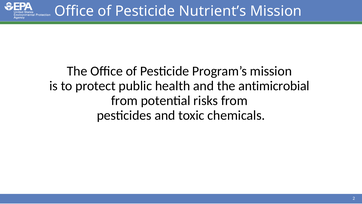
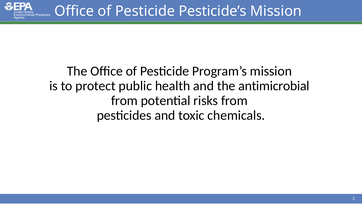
Nutrient’s: Nutrient’s -> Pesticide’s (213, 11)
